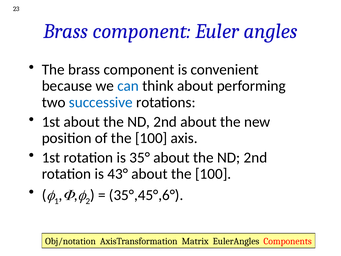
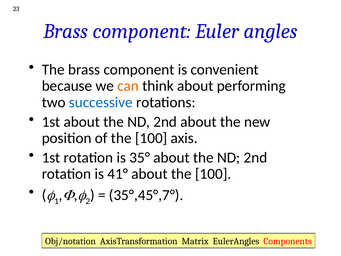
can colour: blue -> orange (128, 86)
43°: 43° -> 41° (118, 174)
35°,45°,6°: 35°,45°,6° -> 35°,45°,7° (146, 195)
